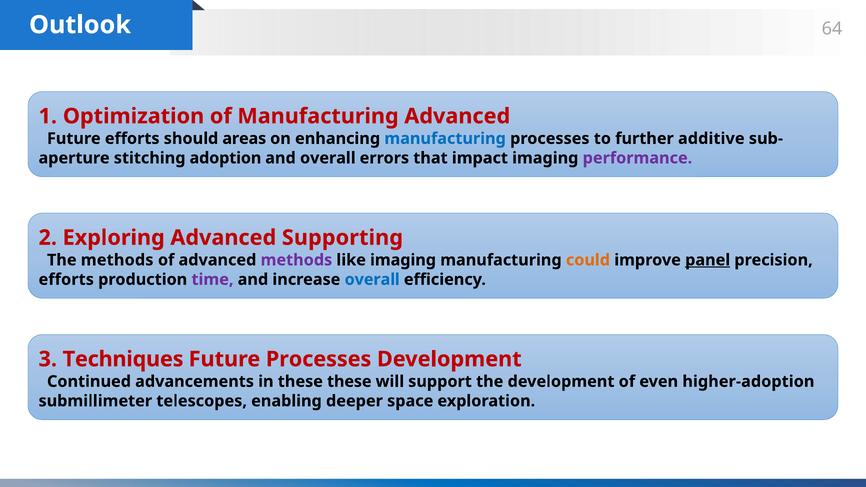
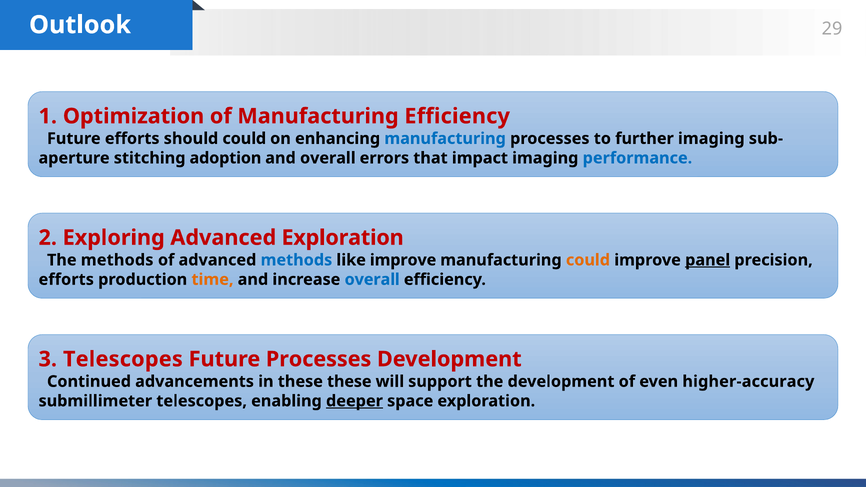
64: 64 -> 29 (832, 29)
Manufacturing Advanced: Advanced -> Efficiency (457, 116)
should areas: areas -> could (244, 139)
further additive: additive -> imaging (711, 139)
performance colour: purple -> blue (637, 158)
Advanced Supporting: Supporting -> Exploration (343, 238)
methods colour: purple -> blue (296, 260)
like imaging: imaging -> improve (403, 260)
time colour: purple -> orange (213, 280)
Techniques: Techniques -> Telescopes (123, 359)
higher-adoption: higher-adoption -> higher-accuracy (748, 382)
deeper underline: none -> present (354, 401)
